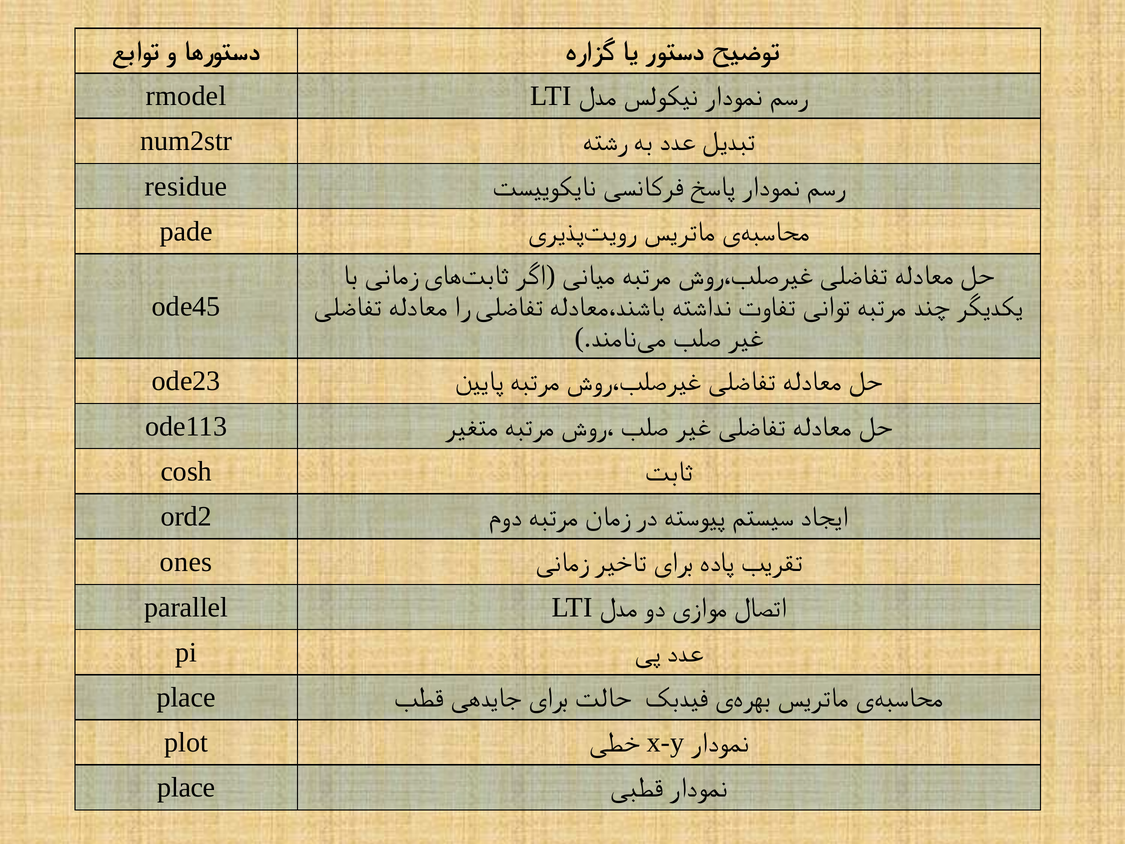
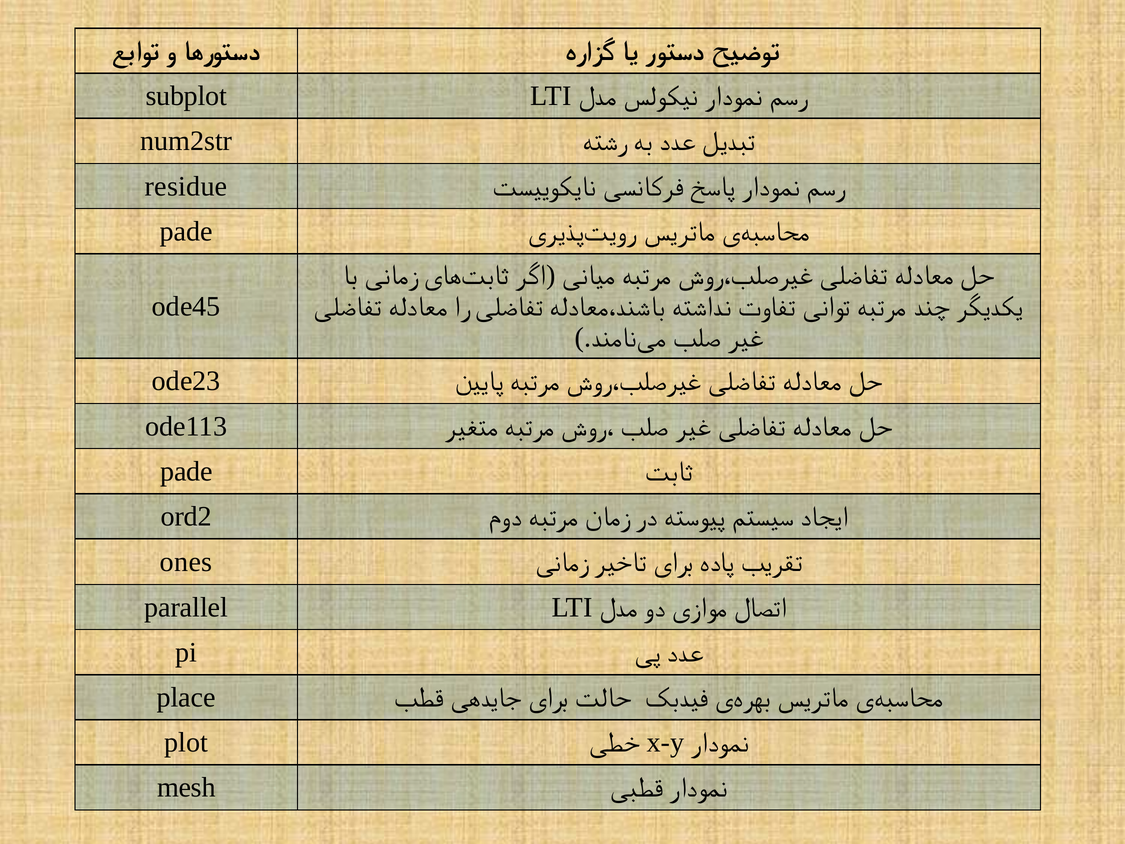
rmodel: rmodel -> subplot (186, 96)
cosh: cosh -> pade (186, 471)
place: place -> mesh (186, 787)
